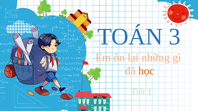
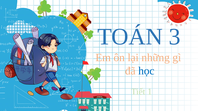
học colour: orange -> blue (146, 71)
